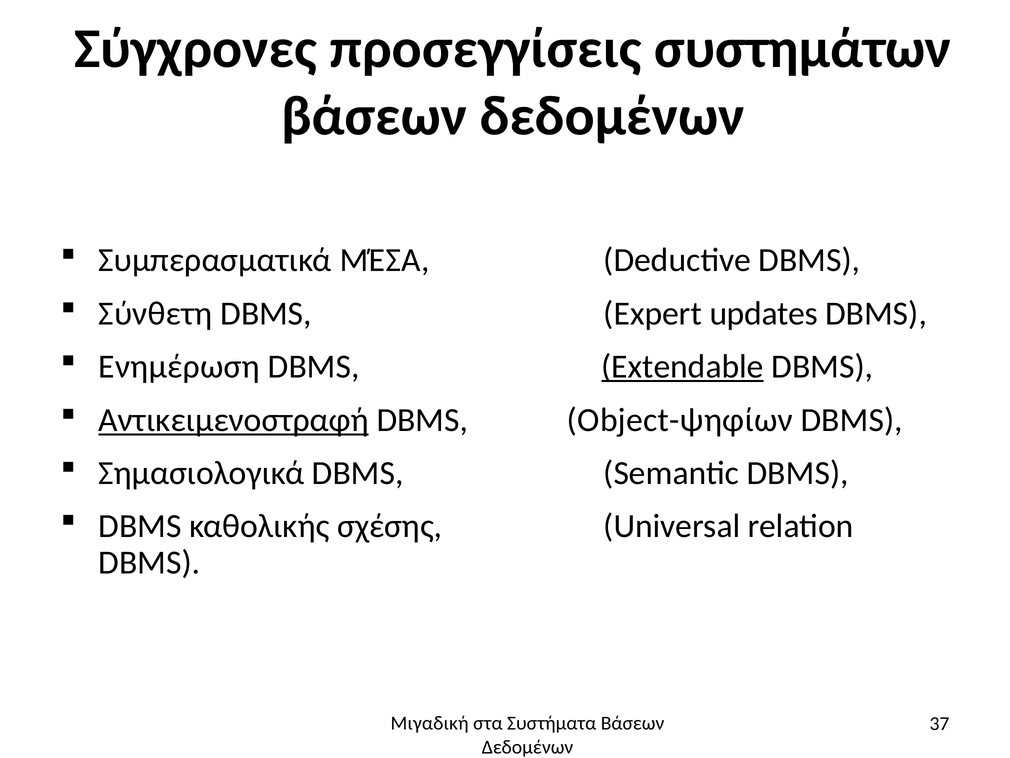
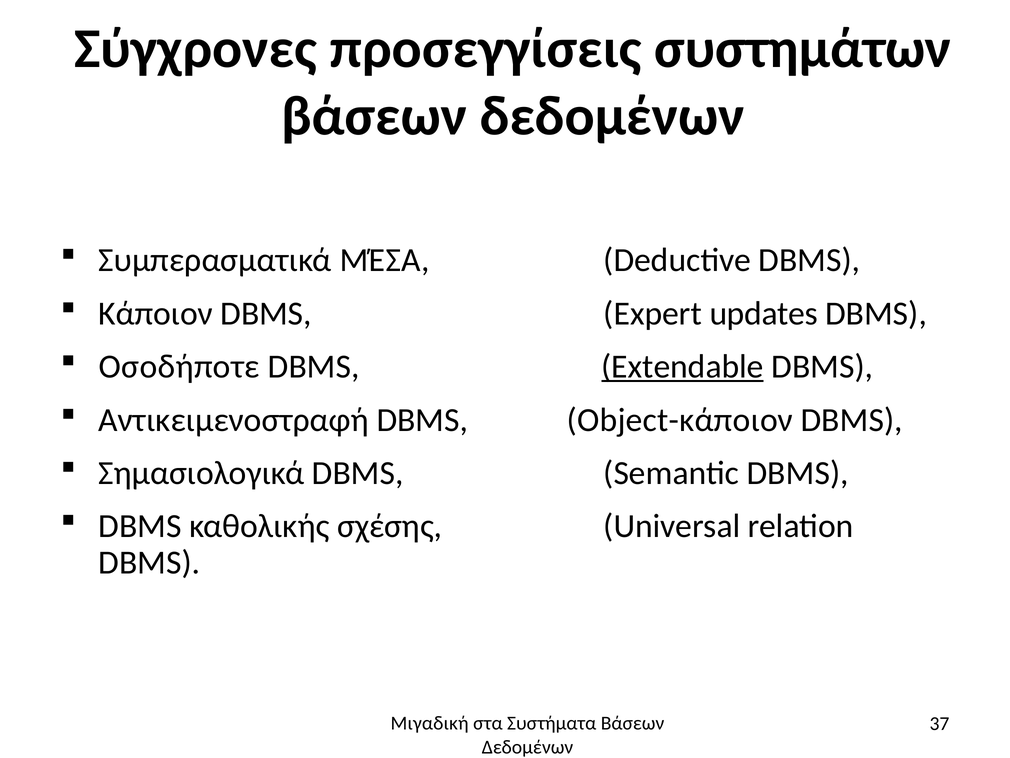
Σύνθετη: Σύνθετη -> Κάποιον (156, 313)
Ενημέρωση: Ενημέρωση -> Οσοδήποτε (179, 366)
Αντικειμενοστραφή underline: present -> none (234, 420)
Object-ψηφίων: Object-ψηφίων -> Object-κάποιον (680, 420)
